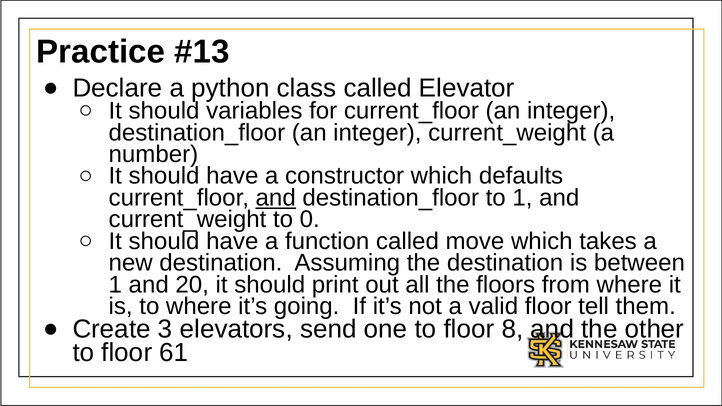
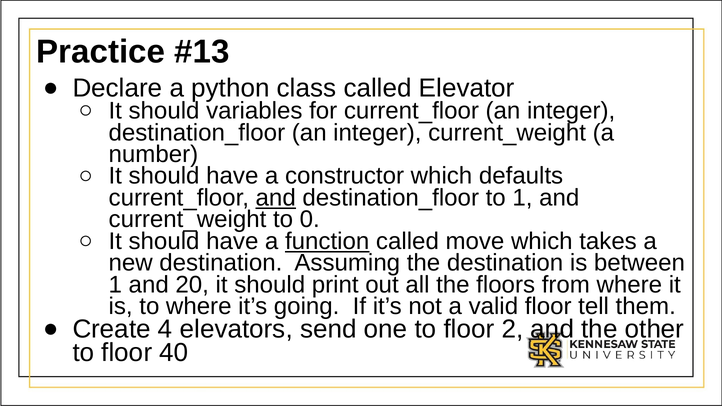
function underline: none -> present (327, 241)
3: 3 -> 4 (165, 329)
8: 8 -> 2 (512, 329)
61: 61 -> 40 (174, 353)
